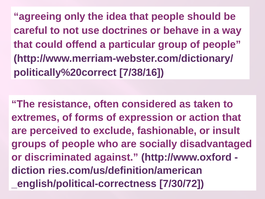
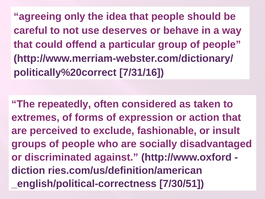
doctrines: doctrines -> deserves (125, 30)
7/38/16: 7/38/16 -> 7/31/16 (142, 72)
resistance: resistance -> repeatedly (64, 104)
7/30/72: 7/30/72 -> 7/30/51 (182, 184)
